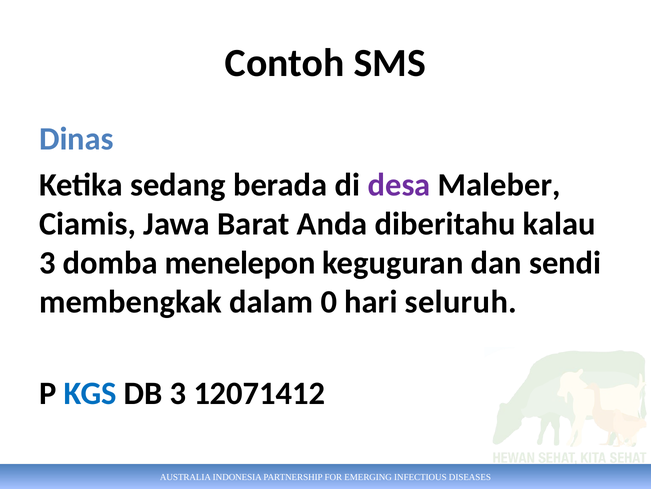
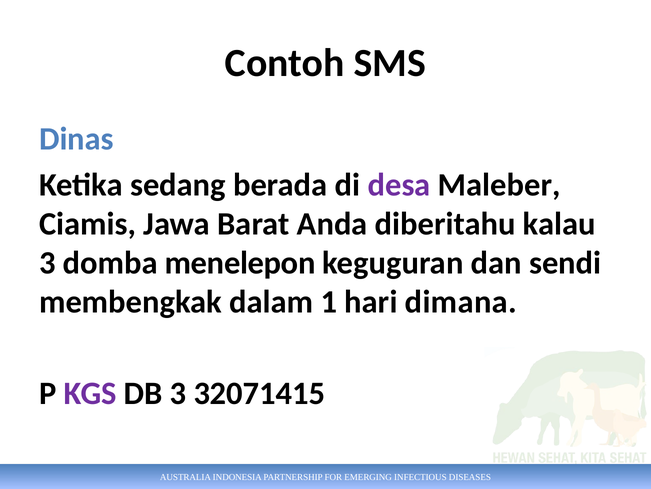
0: 0 -> 1 (329, 302)
seluruh: seluruh -> dimana (461, 302)
KGS colour: blue -> purple (90, 393)
12071412: 12071412 -> 32071415 (259, 393)
